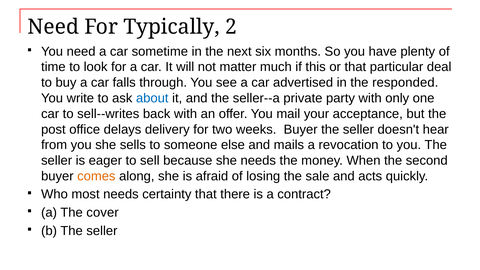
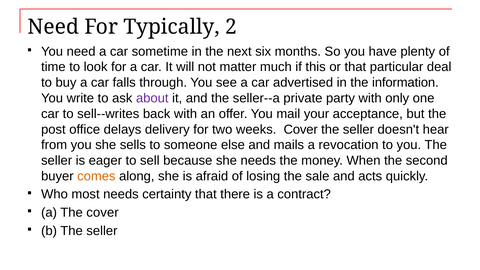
responded: responded -> information (405, 83)
about colour: blue -> purple (152, 98)
weeks Buyer: Buyer -> Cover (301, 129)
